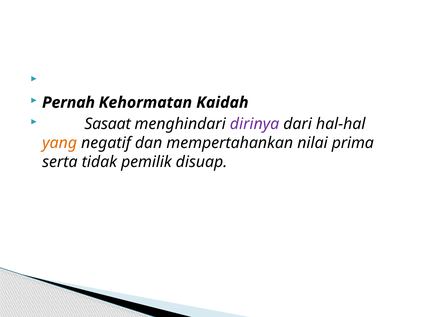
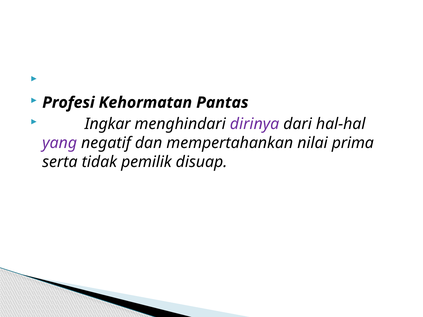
Pernah: Pernah -> Profesi (68, 103)
Kaidah: Kaidah -> Pantas (222, 103)
Sasaat: Sasaat -> Ingkar (108, 124)
yang colour: orange -> purple (60, 143)
